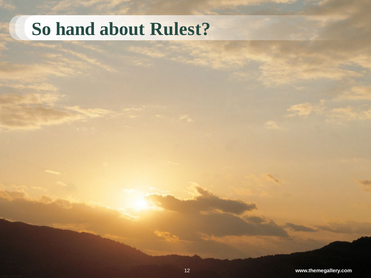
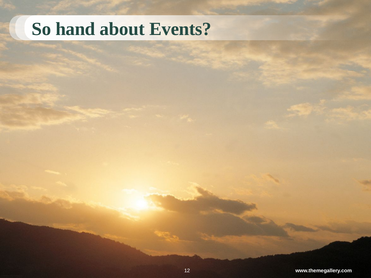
Rulest: Rulest -> Events (180, 29)
